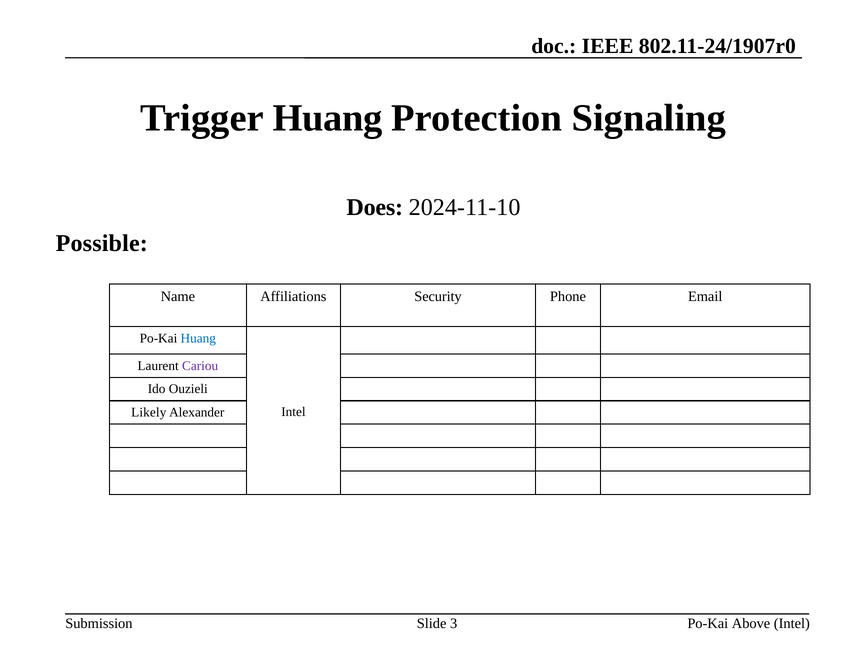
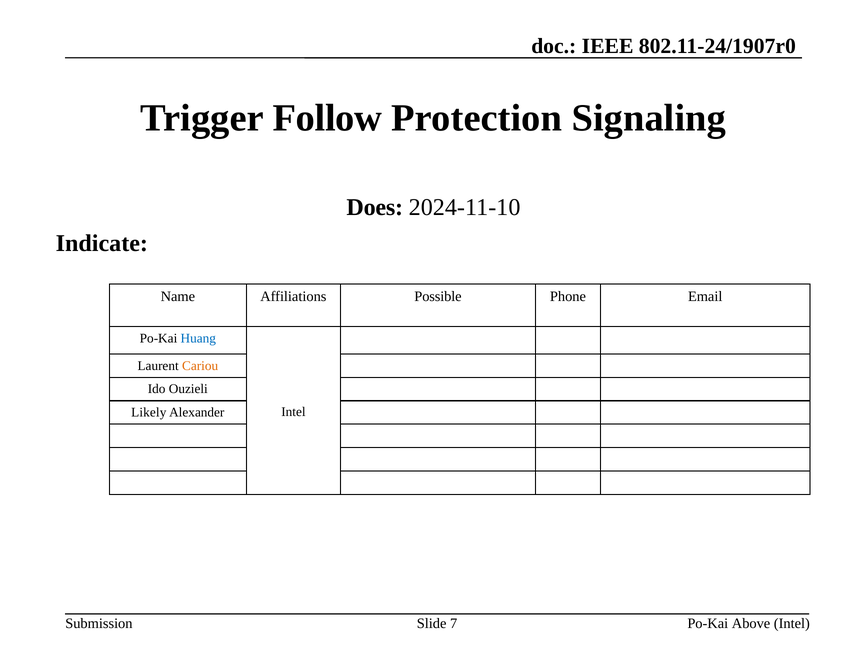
Trigger Huang: Huang -> Follow (327, 118)
Possible: Possible -> Indicate (102, 244)
Security: Security -> Possible (438, 297)
Cariou colour: purple -> orange (200, 366)
3: 3 -> 7 (454, 624)
